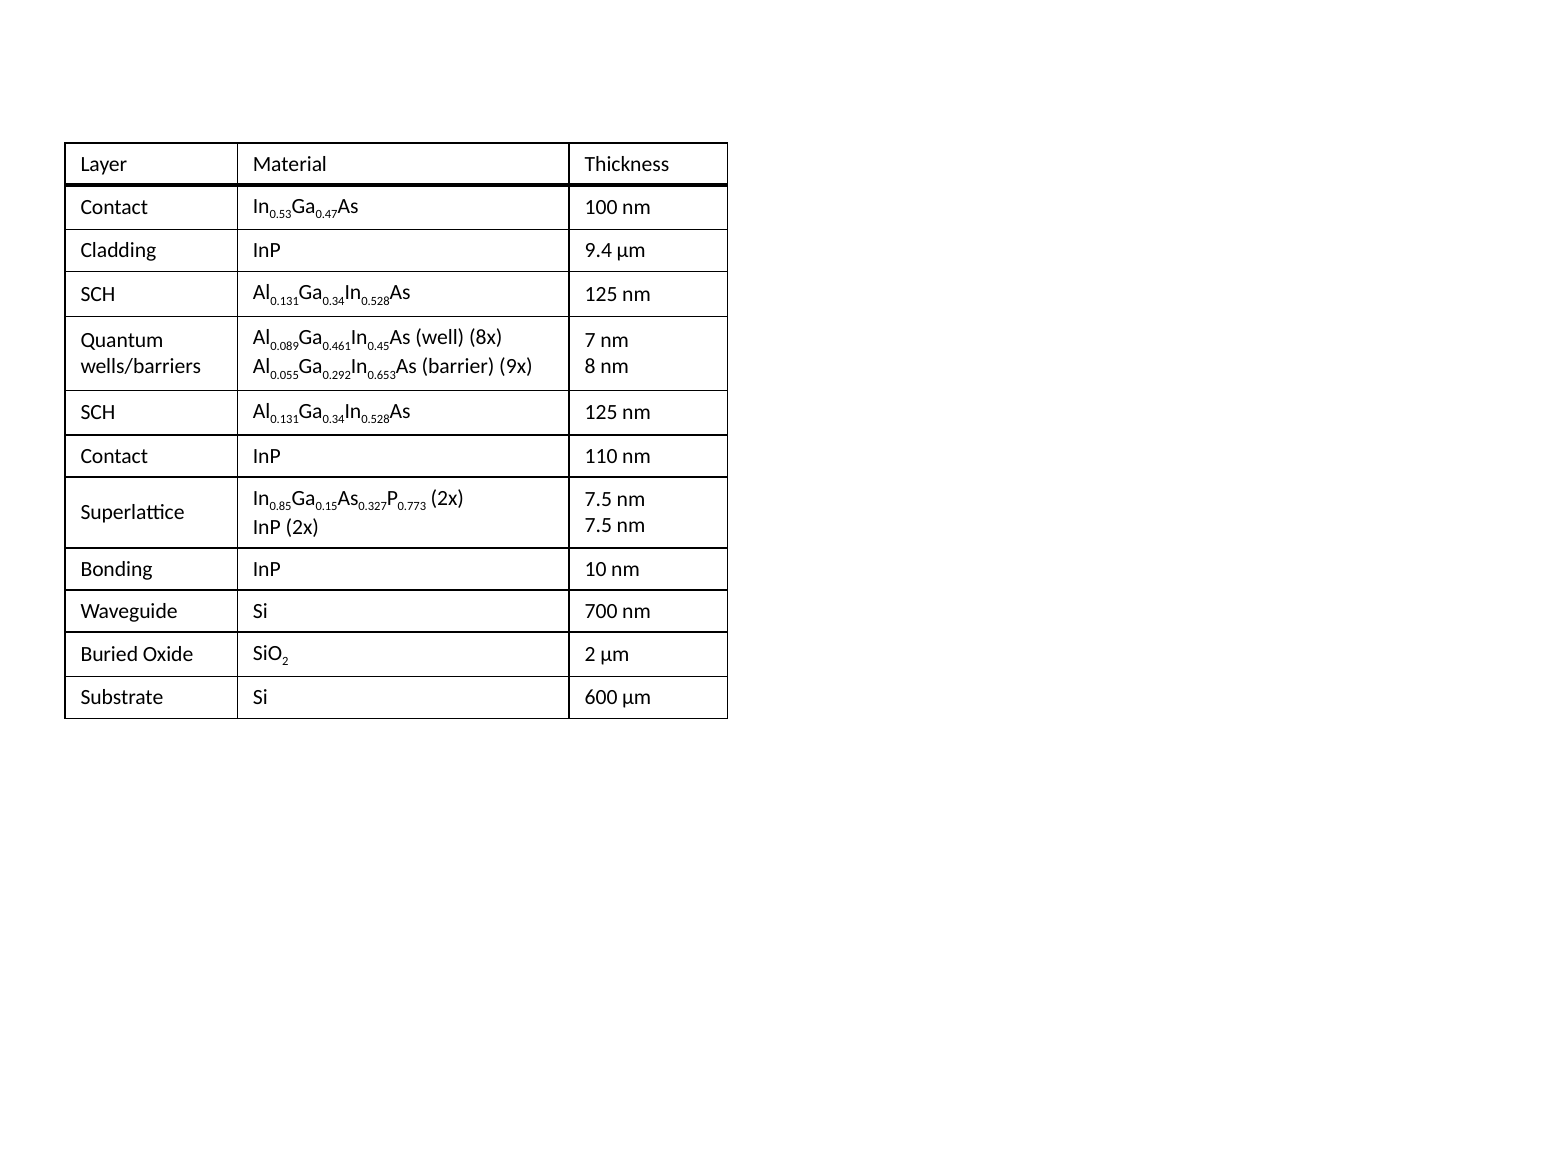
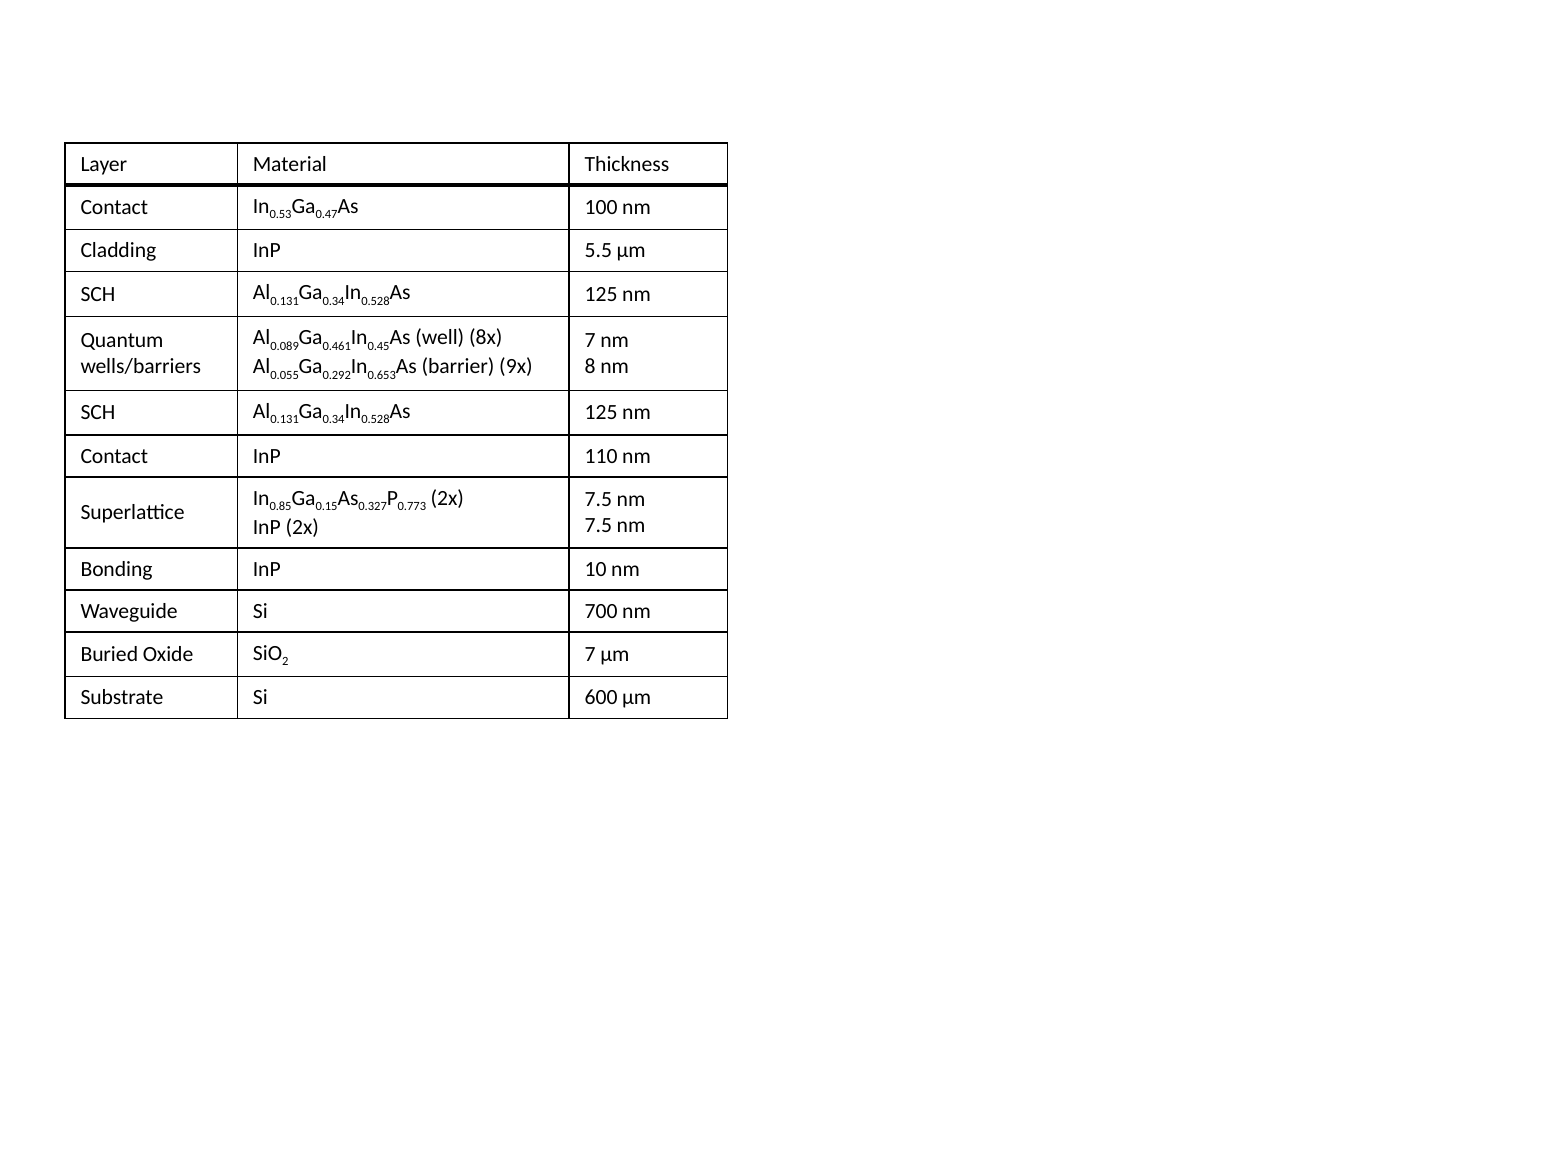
9.4: 9.4 -> 5.5 (598, 251)
2: 2 -> 7 (590, 655)
